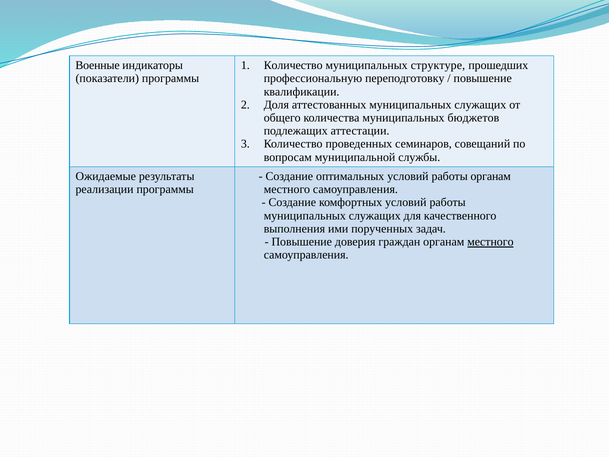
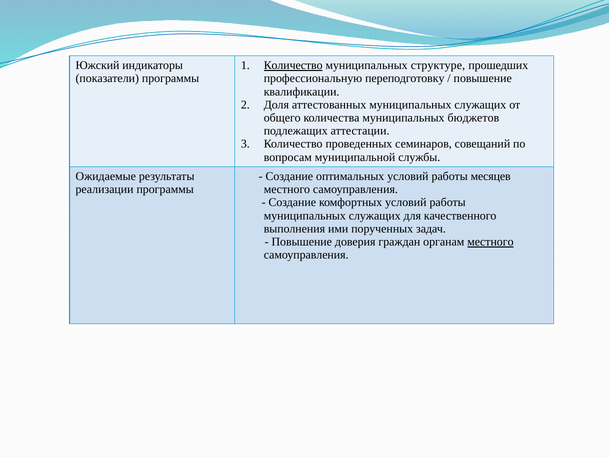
Военные: Военные -> Южский (98, 65)
Количество underline: none -> present (293, 65)
работы органам: органам -> месяцев (491, 176)
